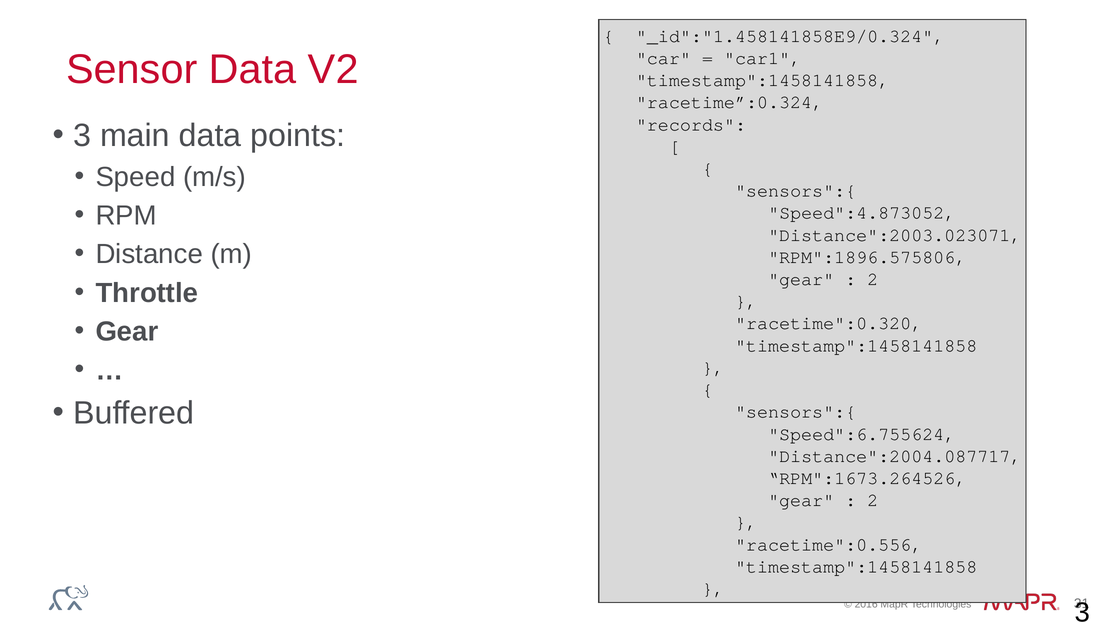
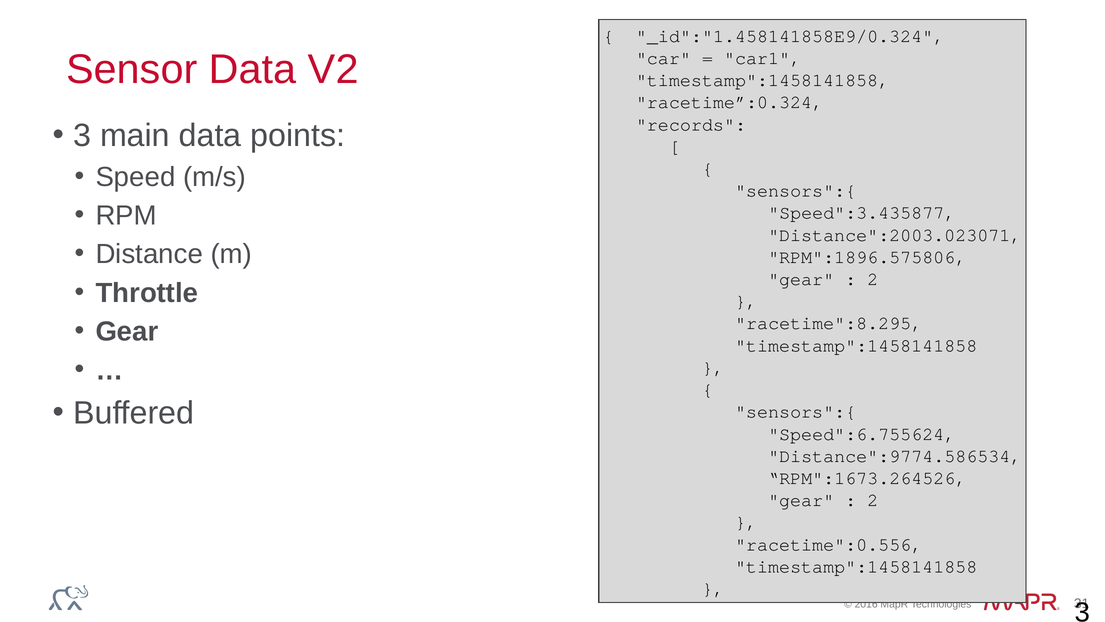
Speed":4.873052: Speed":4.873052 -> Speed":3.435877 (862, 213)
racetime":0.320: racetime":0.320 -> racetime":8.295 (829, 323)
Distance":2004.087717: Distance":2004.087717 -> Distance":9774.586534 (895, 456)
